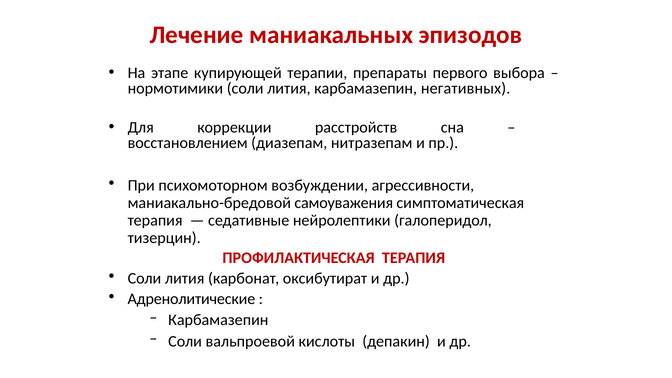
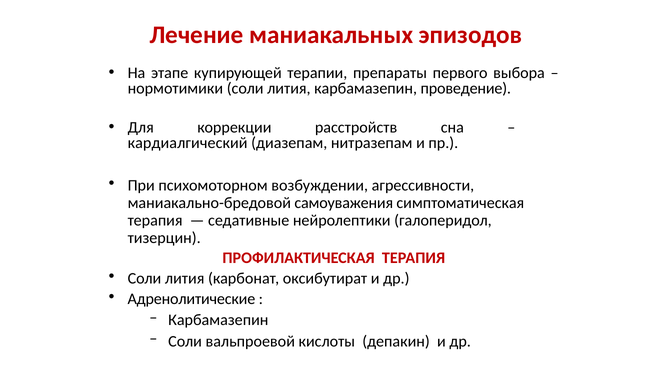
негативных: негативных -> проведение (466, 88)
восстановлением: восстановлением -> кардиалгический (188, 143)
